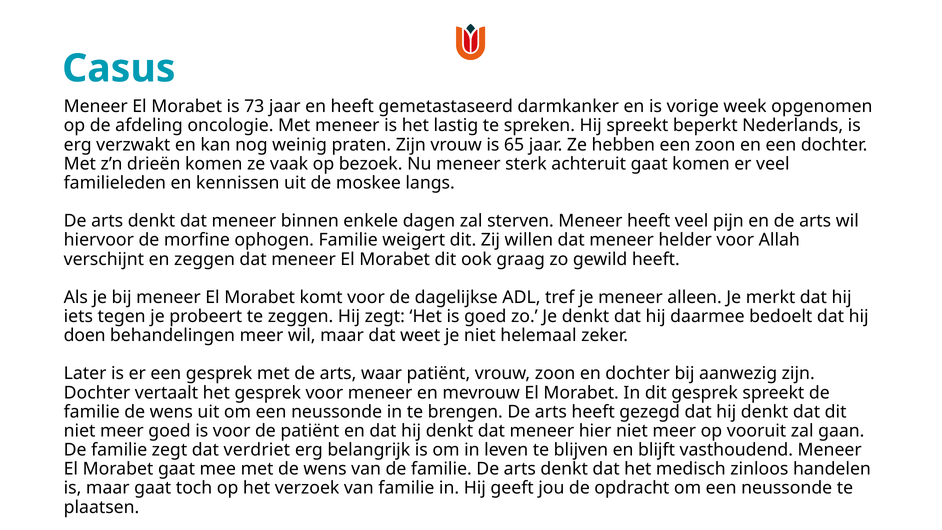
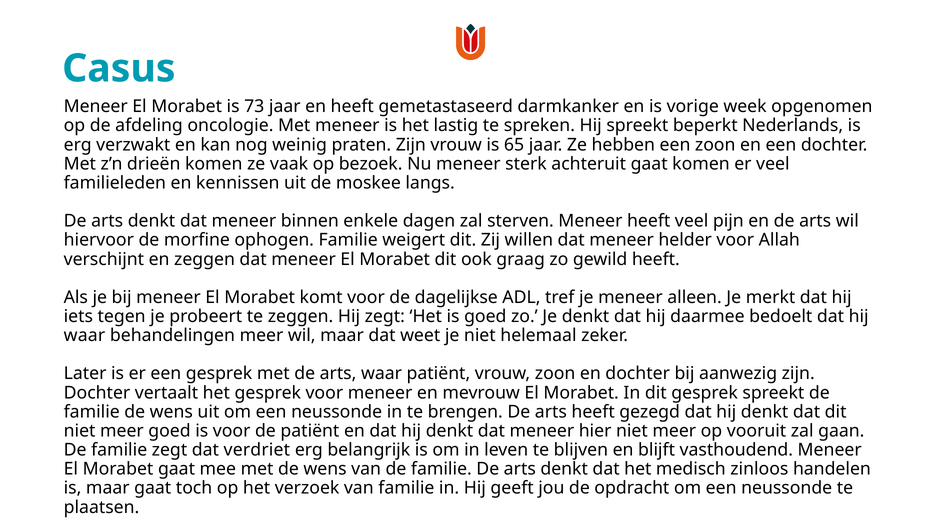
doen: doen -> waar (84, 335)
